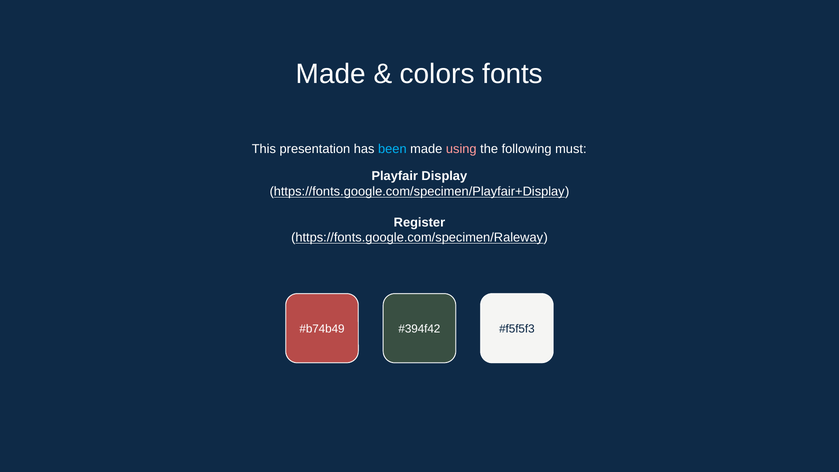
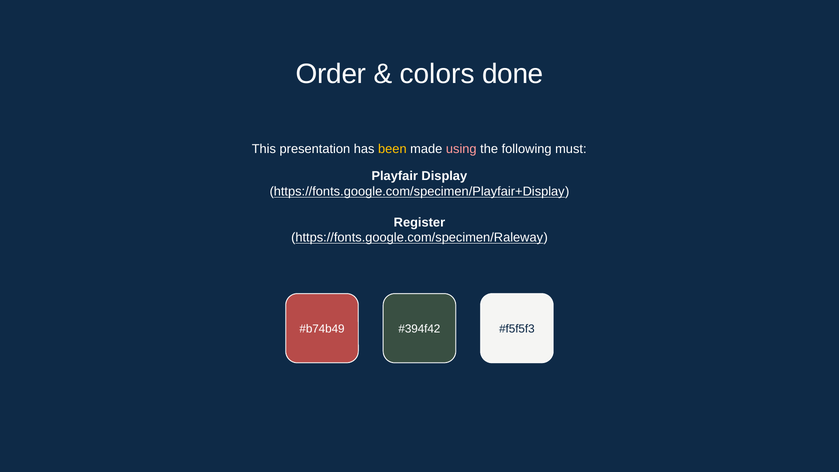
Made: Made -> Order (331, 74)
fonts: fonts -> done (513, 74)
been colour: light blue -> yellow (392, 149)
